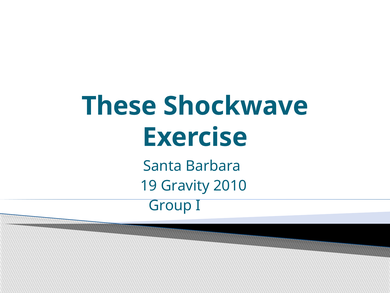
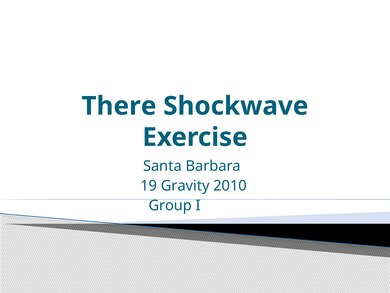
These: These -> There (119, 106)
